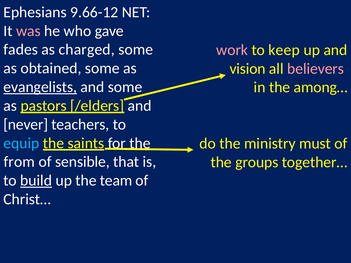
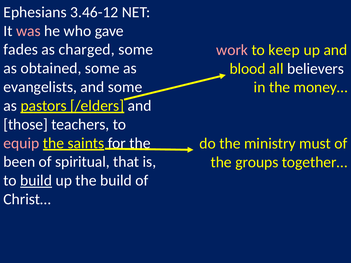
9.66-12: 9.66-12 -> 3.46-12 (94, 12)
vision: vision -> blood (248, 69)
believers colour: pink -> white (316, 69)
evangelists underline: present -> none (40, 87)
among…: among… -> money… (321, 87)
never: never -> those (26, 125)
equip colour: light blue -> pink (21, 143)
from: from -> been (19, 162)
sensible: sensible -> spiritual (82, 162)
the team: team -> build (116, 181)
